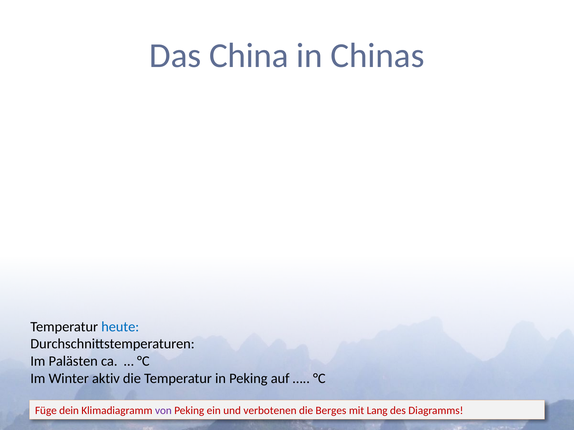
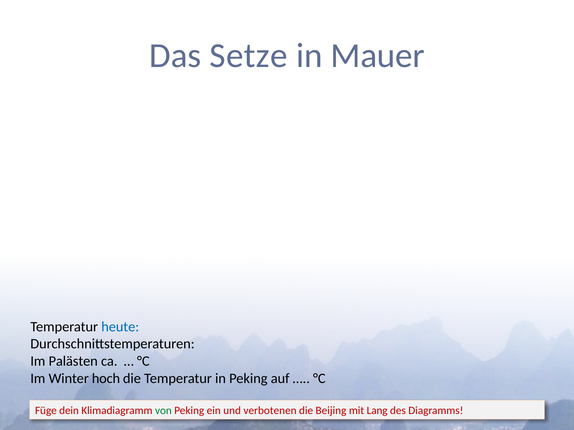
China: China -> Setze (249, 56)
Chinas: Chinas -> Mauer (378, 56)
aktiv: aktiv -> hoch (106, 379)
von colour: purple -> green (163, 411)
Berges: Berges -> Beijing (331, 411)
